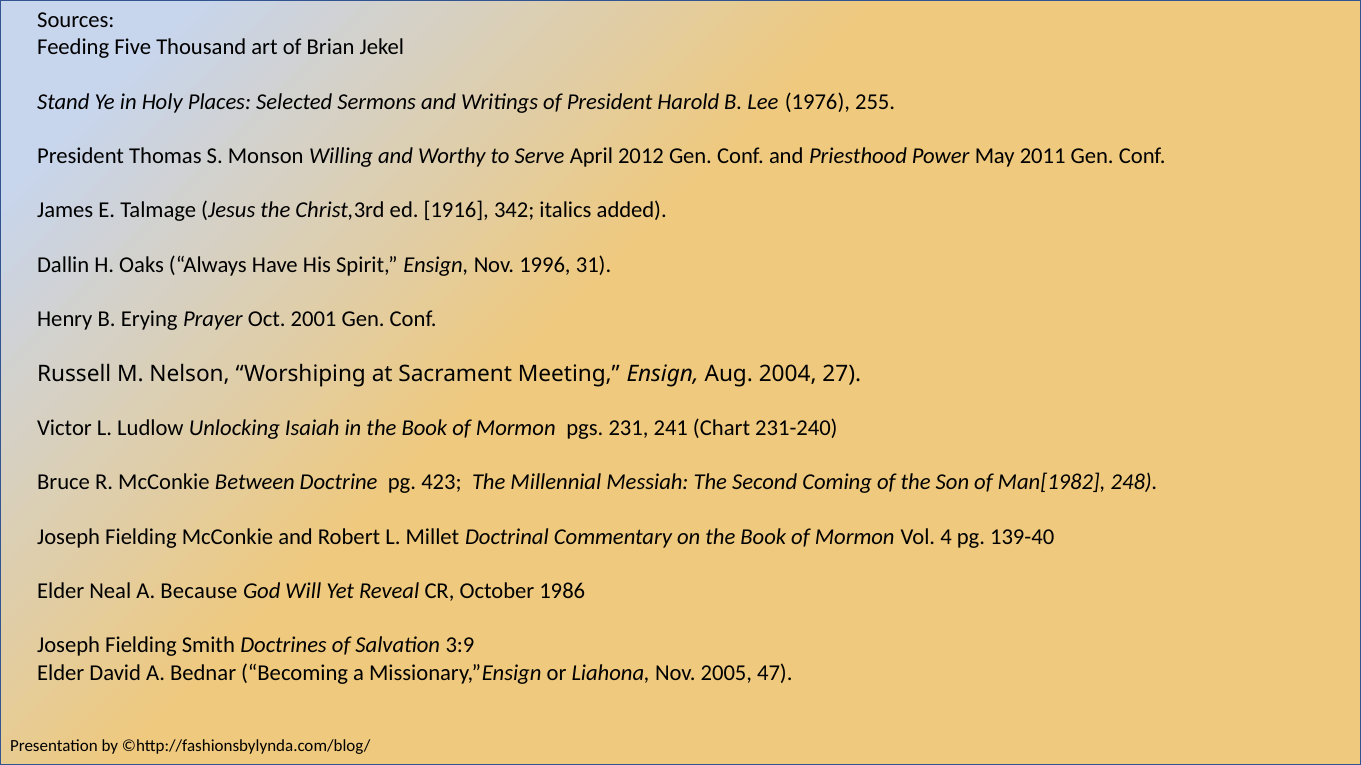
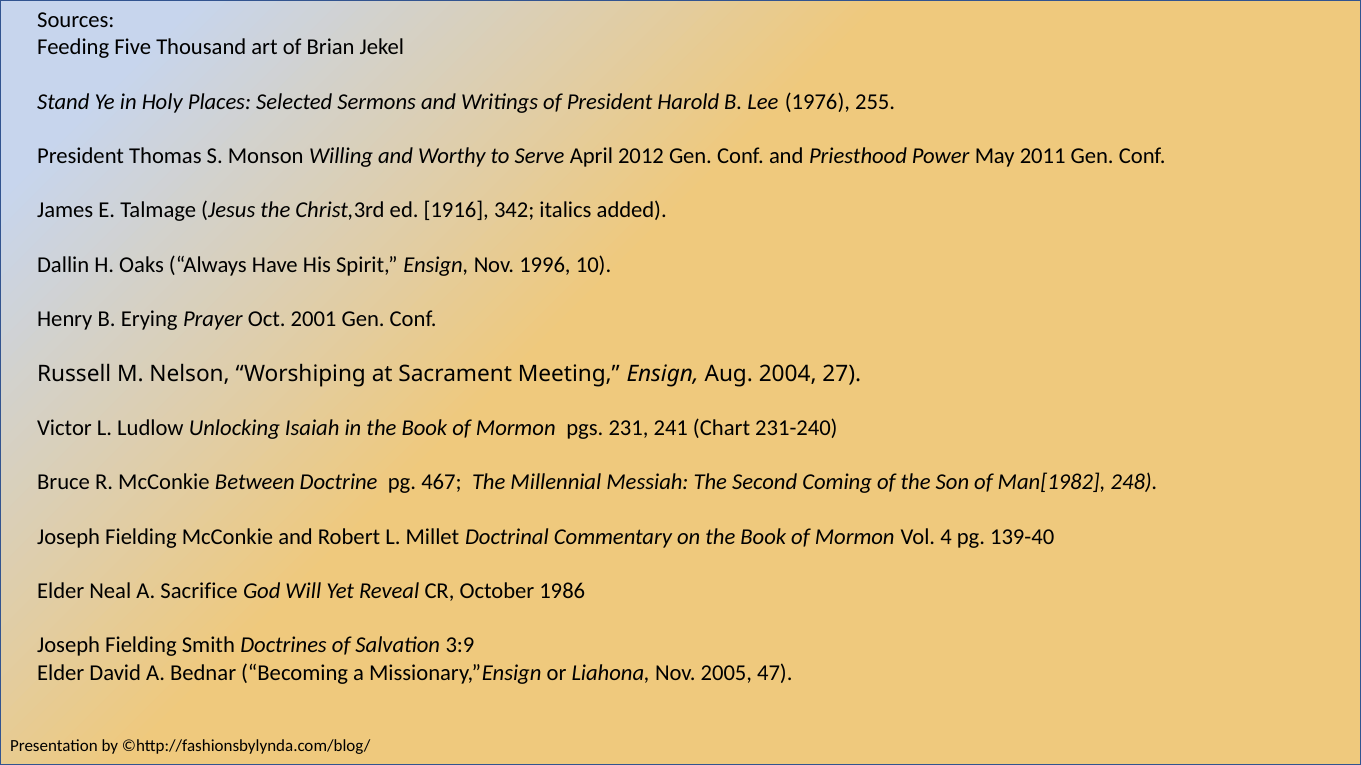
31: 31 -> 10 (594, 265)
423: 423 -> 467 (441, 483)
Because: Because -> Sacrifice (199, 592)
